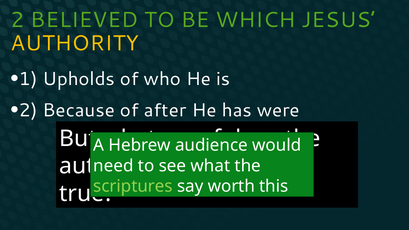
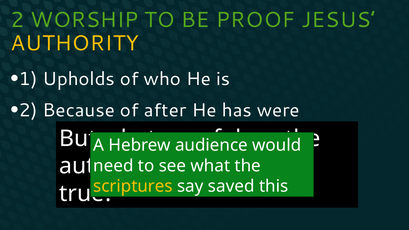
BELIEVED: BELIEVED -> WORSHIP (84, 20)
BE WHICH: WHICH -> PROOF (255, 20)
scriptures colour: light green -> yellow (133, 186)
worth: worth -> saved (231, 186)
